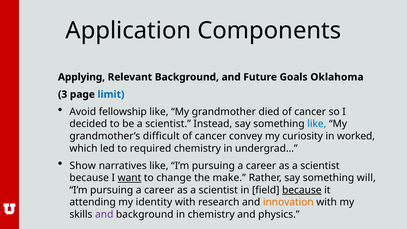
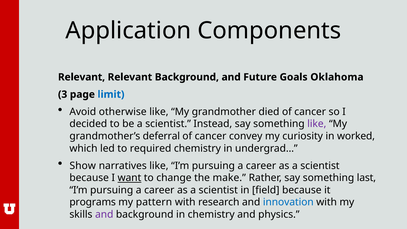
Applying: Applying -> Relevant (82, 77)
fellowship: fellowship -> otherwise (123, 112)
like colour: blue -> purple (317, 124)
difficult: difficult -> deferral (161, 136)
will: will -> last (366, 178)
because underline: present -> none (302, 190)
attending: attending -> programs (93, 202)
identity: identity -> pattern (154, 202)
innovation colour: orange -> blue (288, 202)
